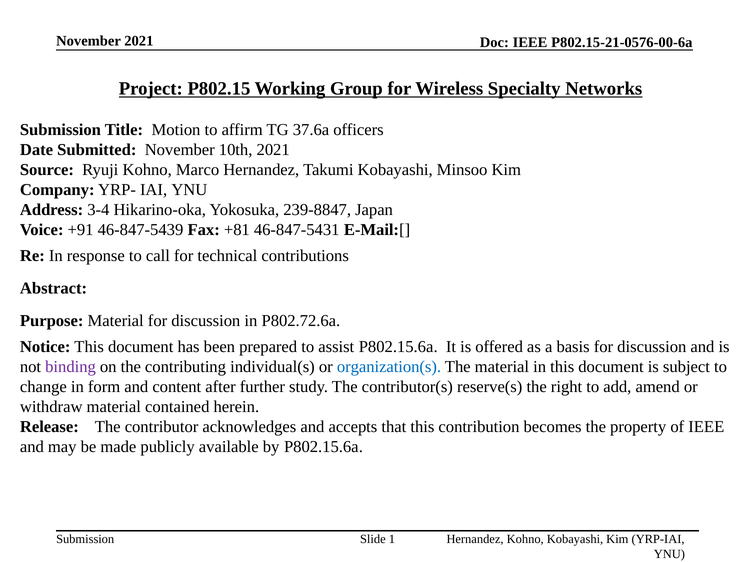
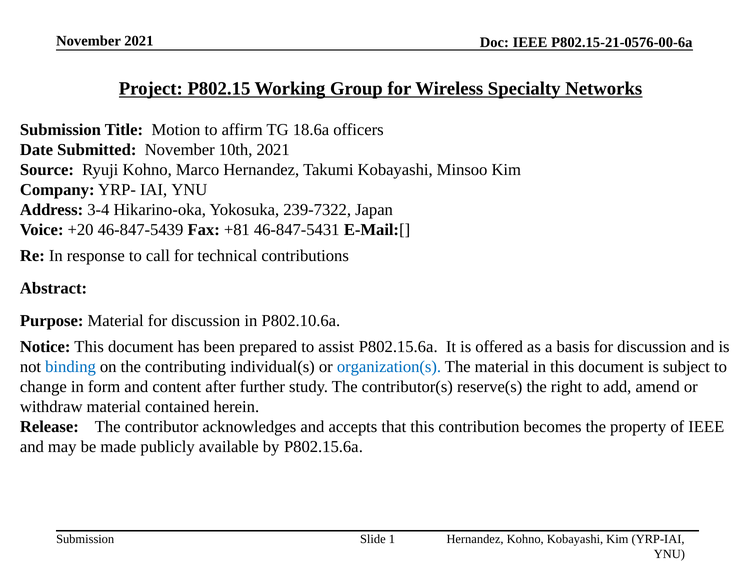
37.6a: 37.6a -> 18.6a (311, 130)
239-8847: 239-8847 -> 239-7322 (317, 210)
+91: +91 -> +20 (81, 230)
P802.72.6a: P802.72.6a -> P802.10.6a (301, 321)
binding colour: purple -> blue (71, 367)
